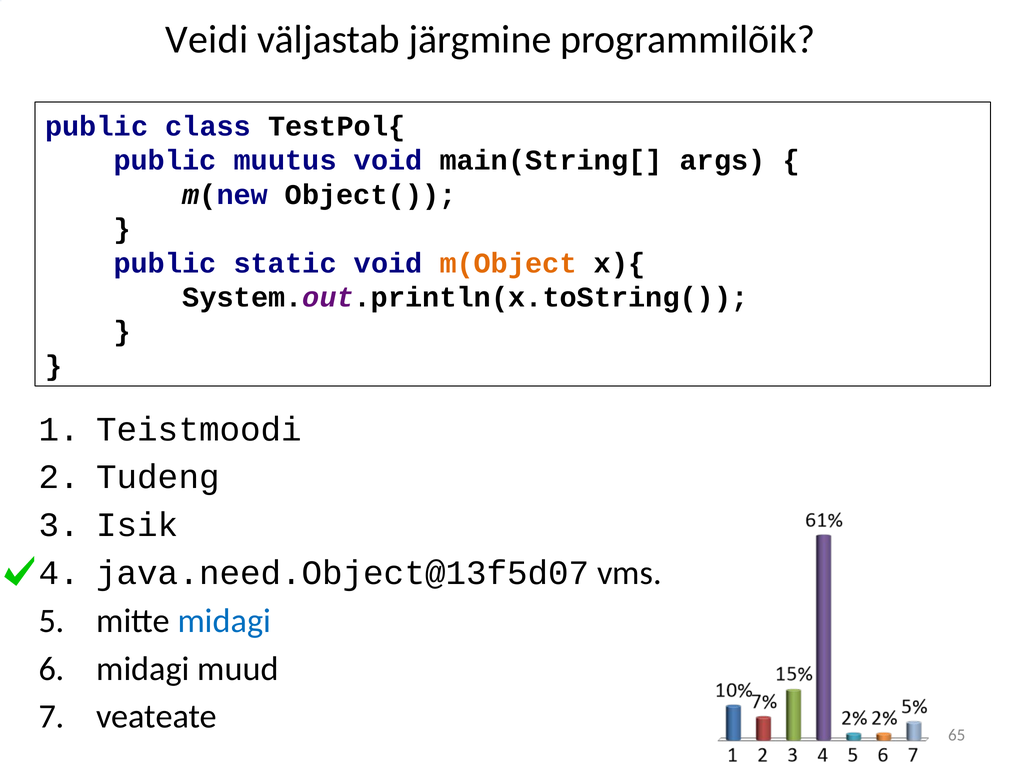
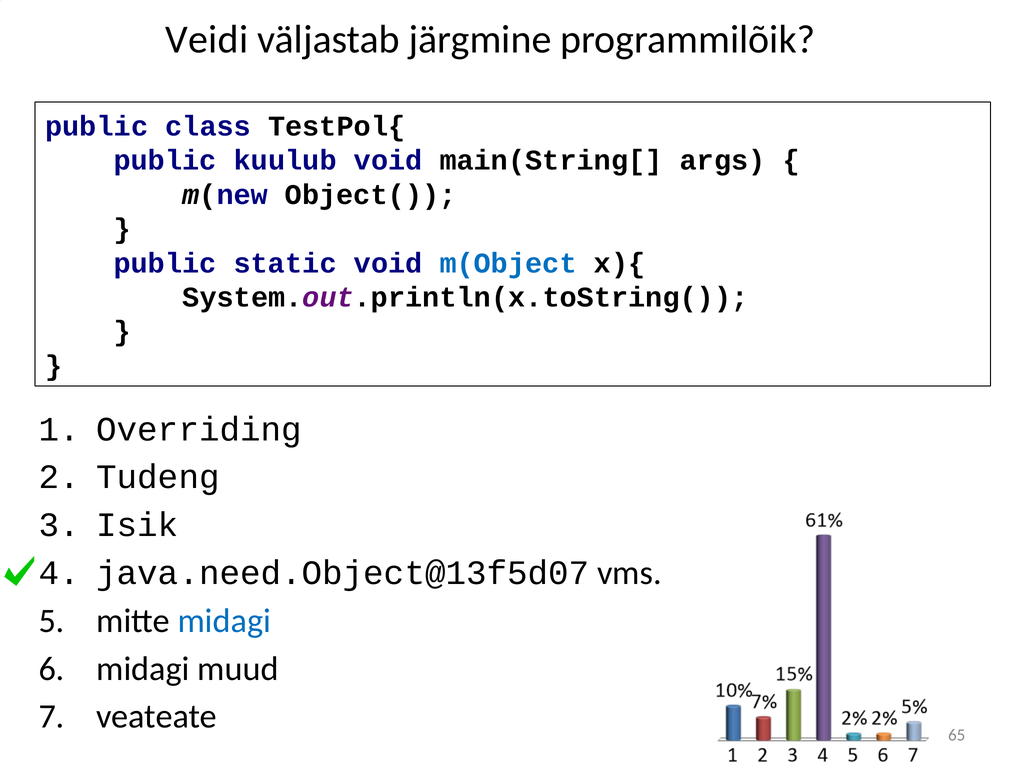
muutus: muutus -> kuulub (285, 160)
m(Object colour: orange -> blue (508, 263)
Teistmoodi: Teistmoodi -> Overriding (199, 429)
